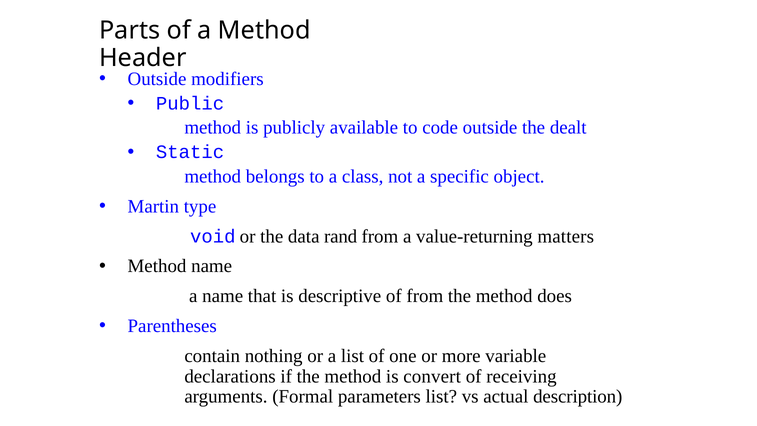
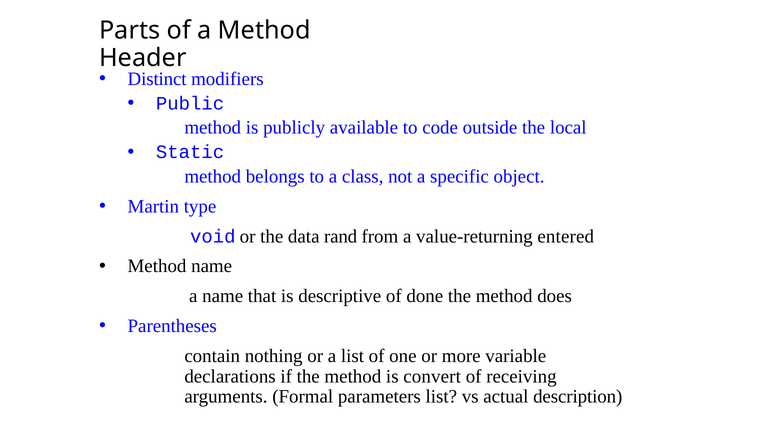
Outside: Outside -> Distinct (157, 79)
dealt: dealt -> local (568, 128)
matters: matters -> entered (566, 236)
of from: from -> done (425, 296)
